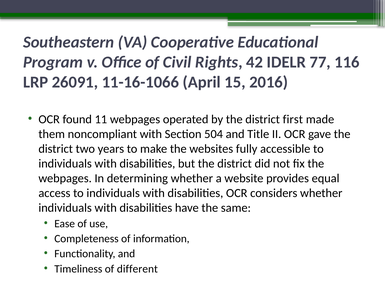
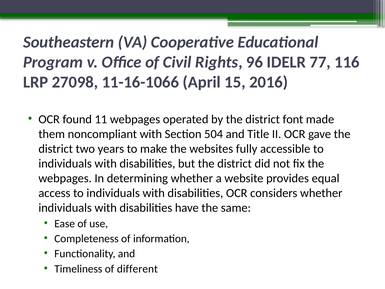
42: 42 -> 96 (255, 62)
26091: 26091 -> 27098 (75, 82)
first: first -> font (293, 119)
